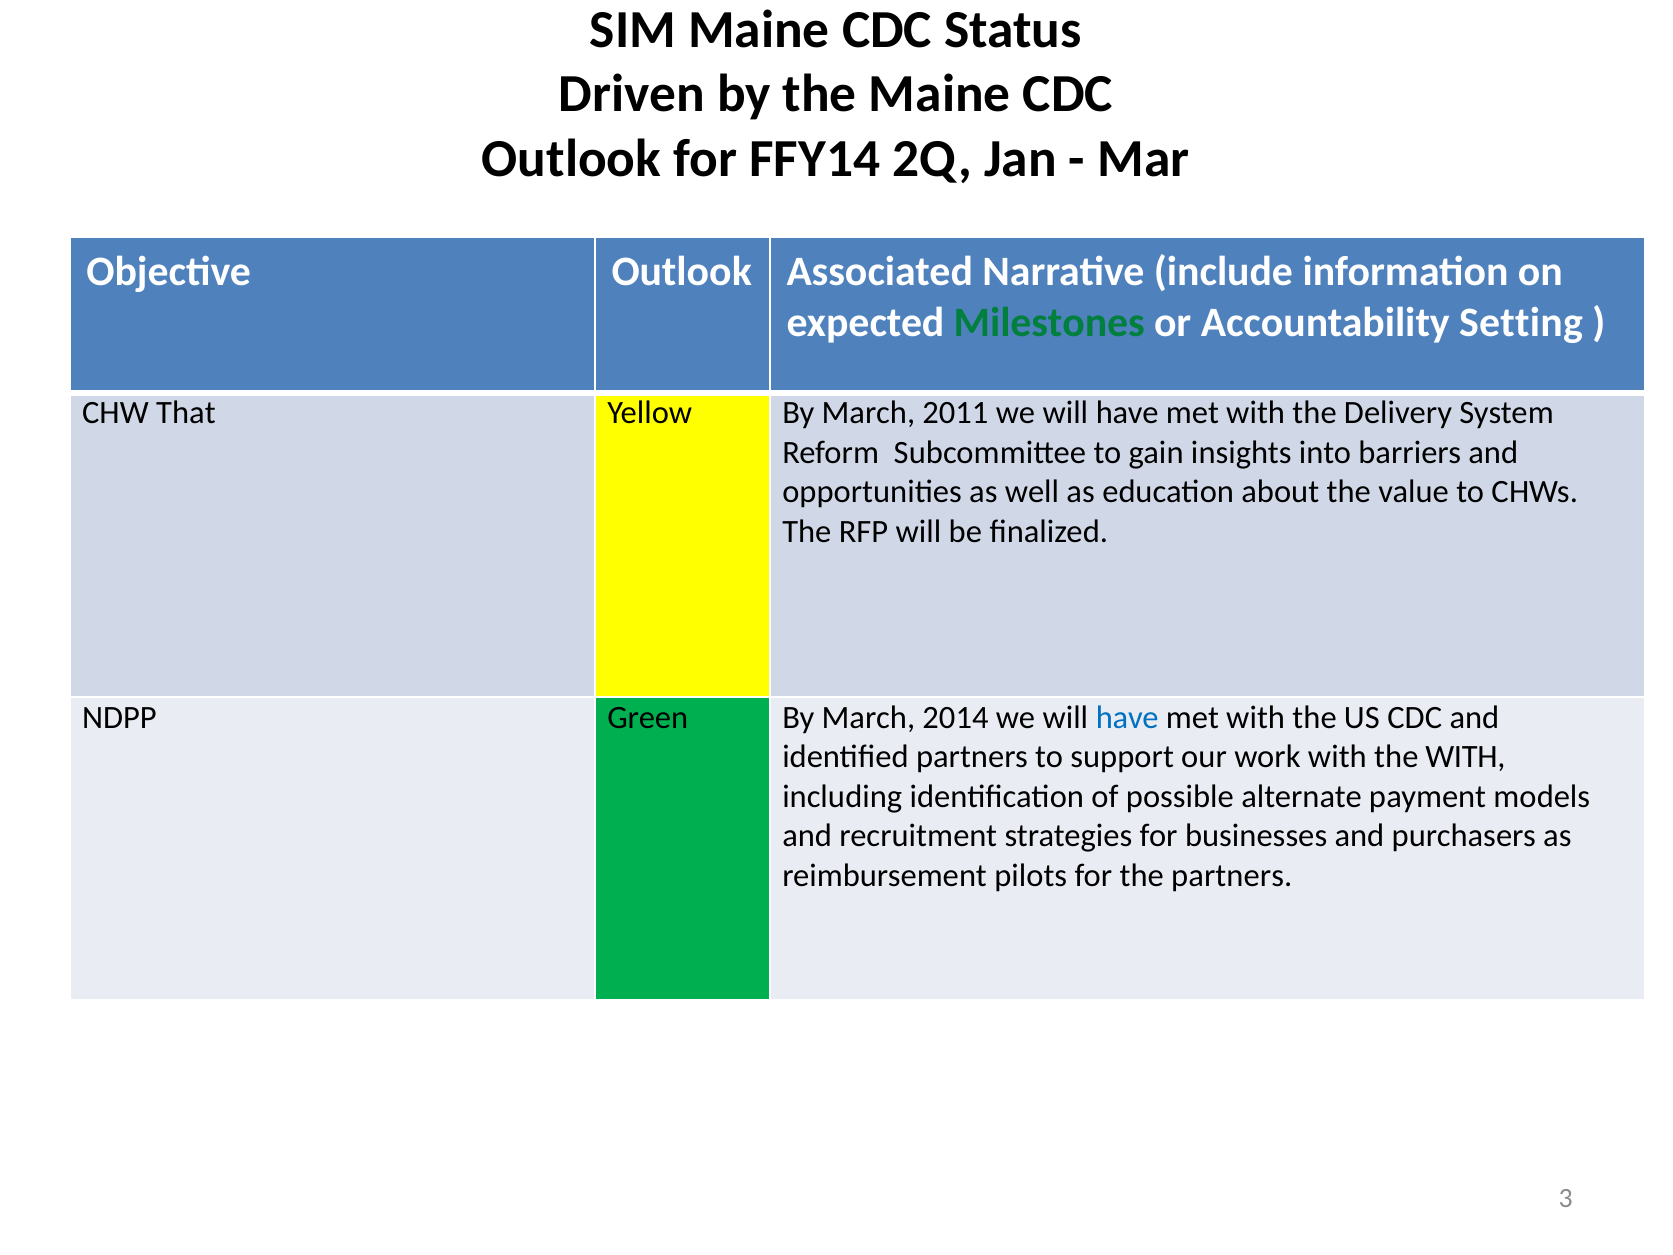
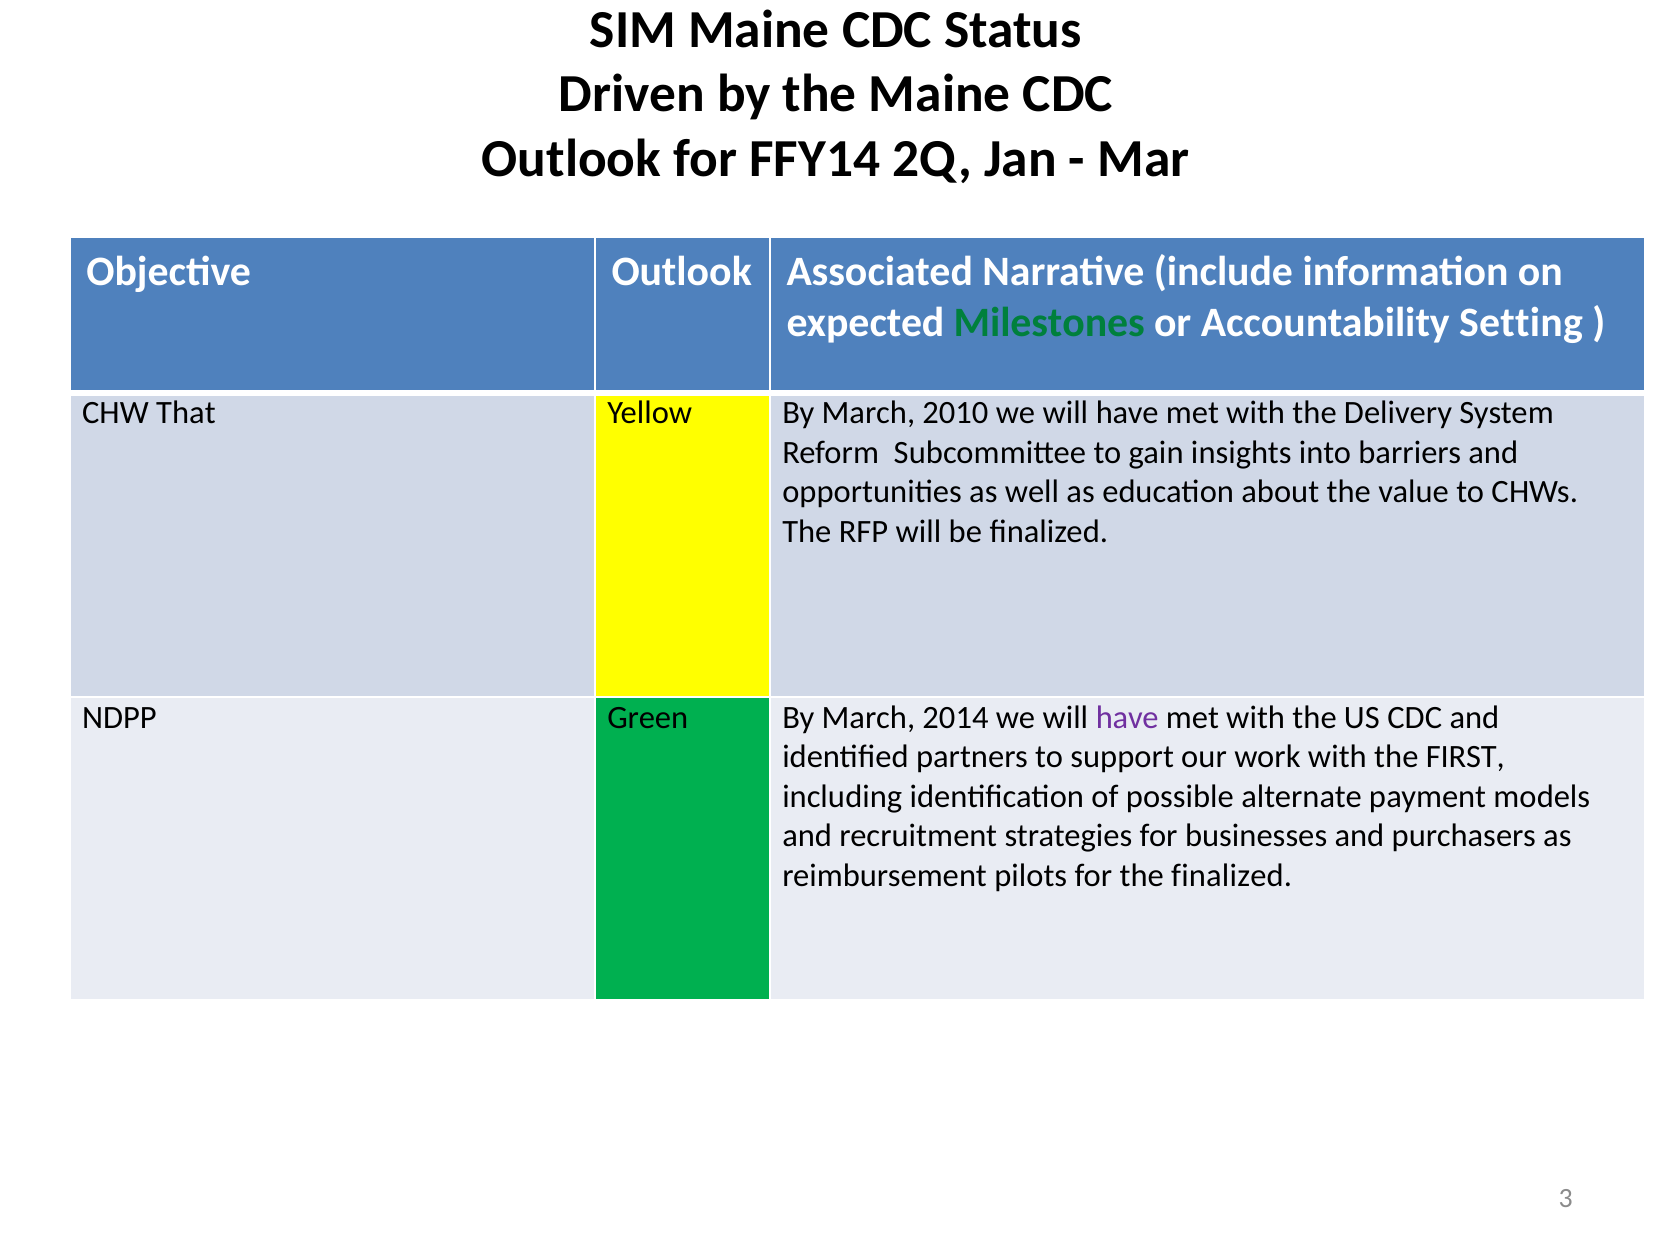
2011: 2011 -> 2010 (955, 413)
have colour: blue -> purple (1127, 717)
the WITH: WITH -> FIRST (1465, 757)
the partners: partners -> finalized (1232, 876)
